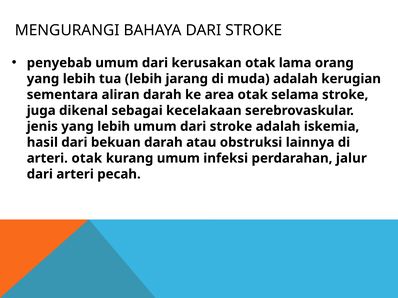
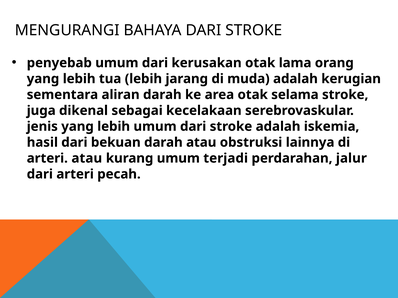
arteri otak: otak -> atau (87, 158)
infeksi: infeksi -> terjadi (226, 158)
